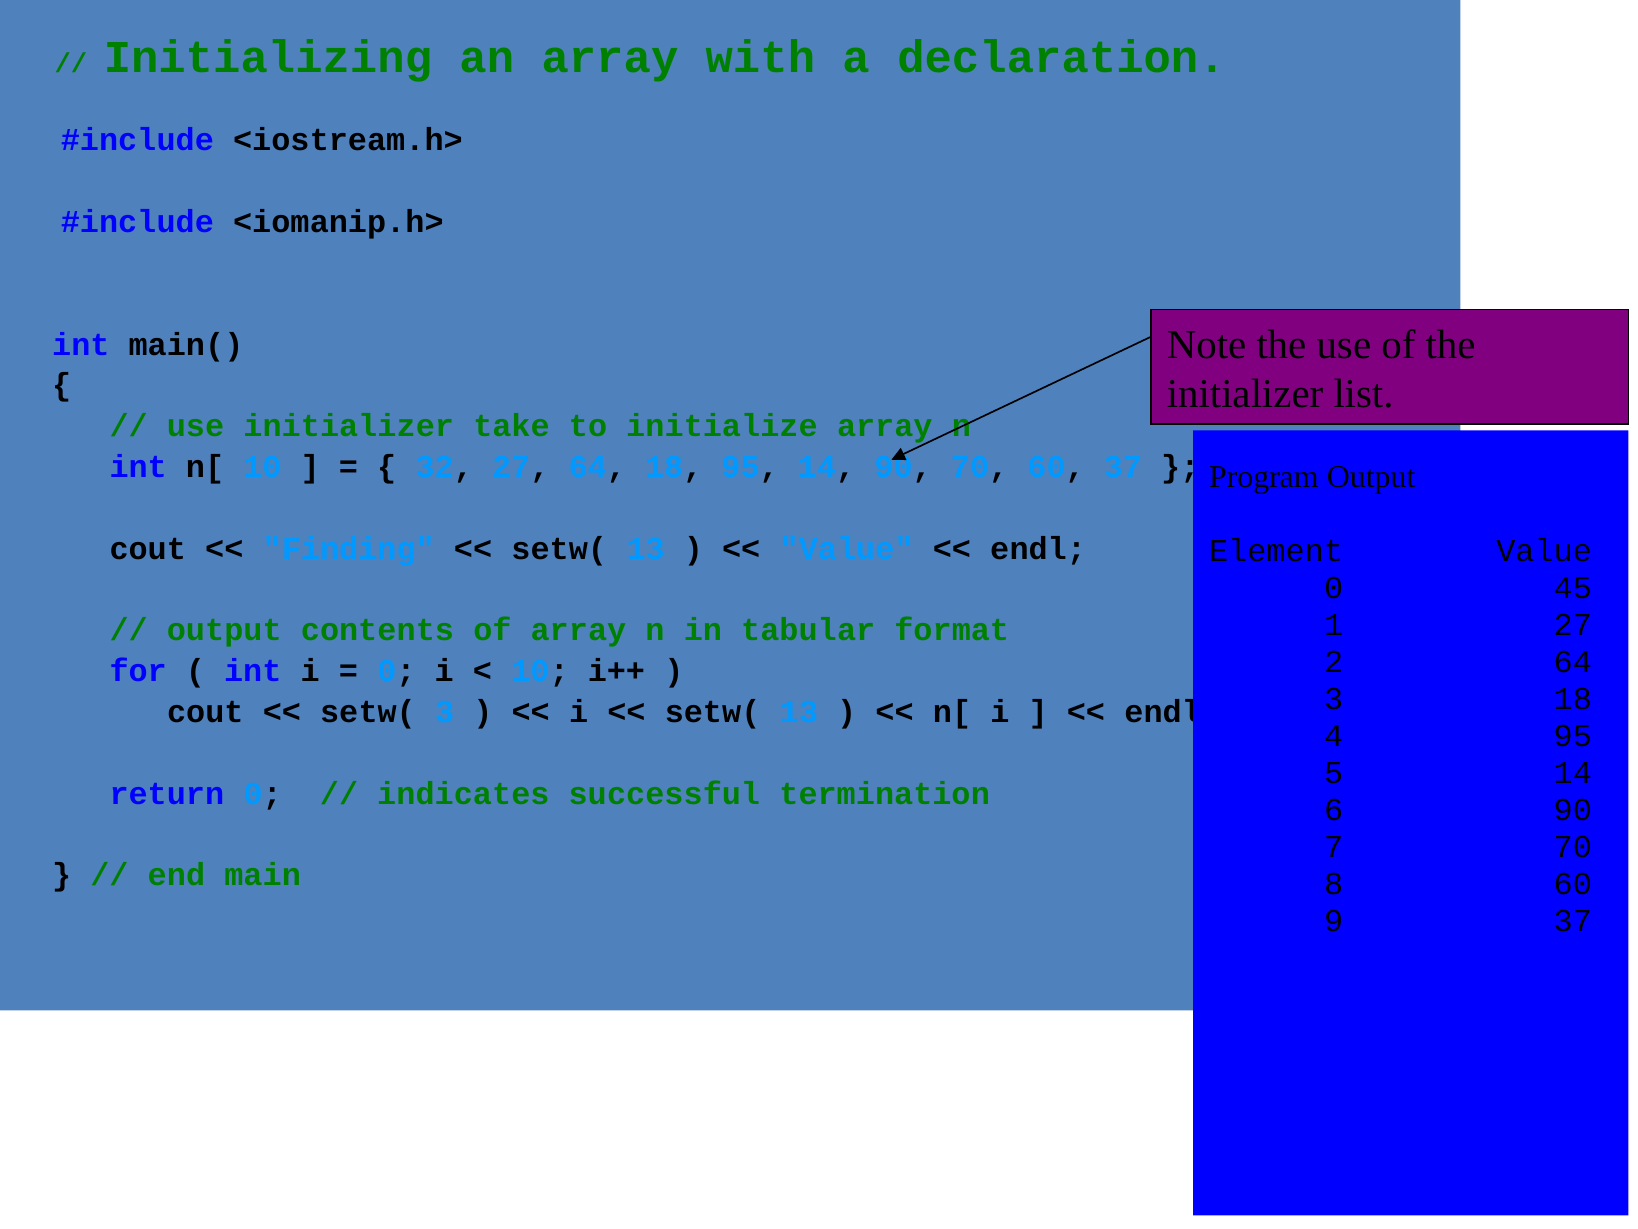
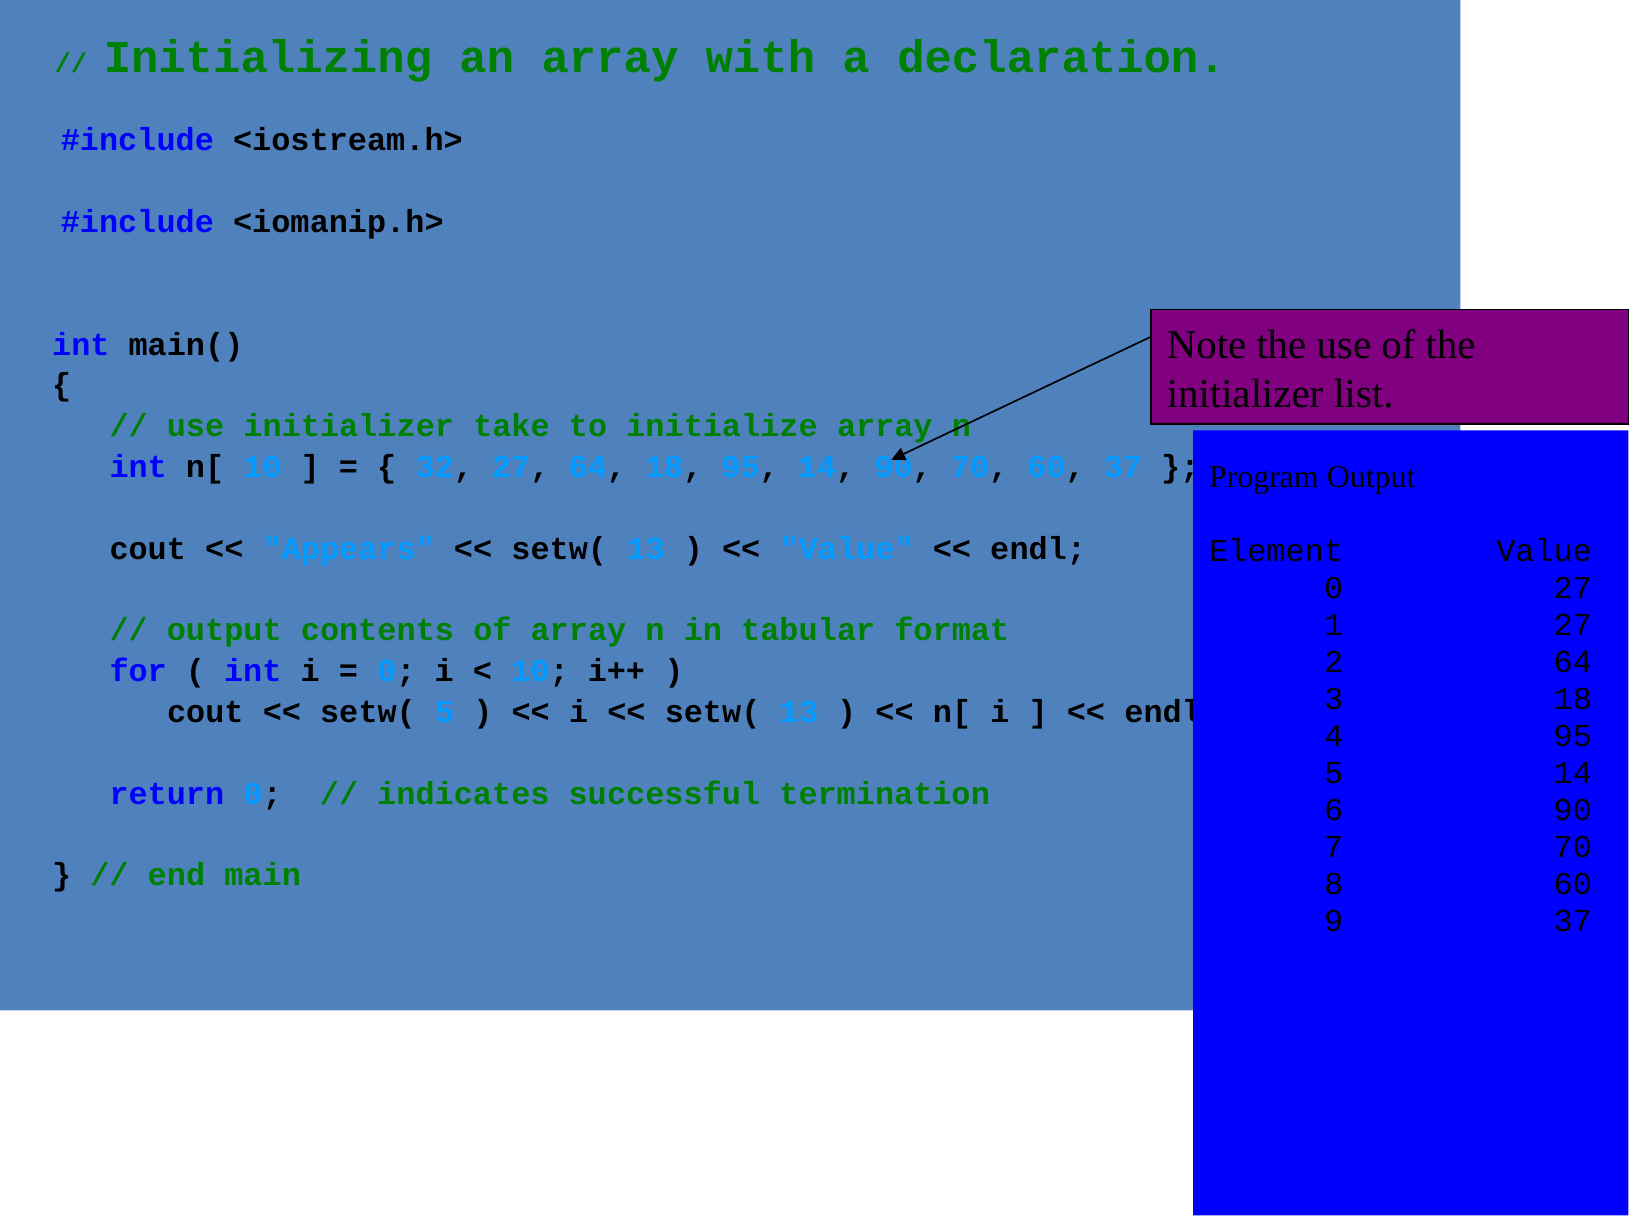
Finding: Finding -> Appears (349, 548)
0 45: 45 -> 27 (1573, 588)
setw( 3: 3 -> 5 (445, 712)
